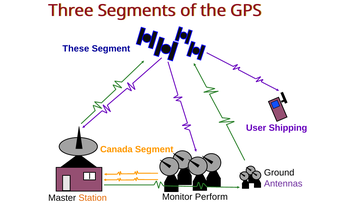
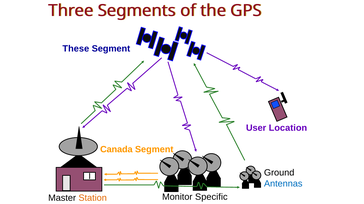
Shipping: Shipping -> Location (288, 128)
Antennas colour: purple -> blue (283, 184)
Perform: Perform -> Specific (211, 198)
